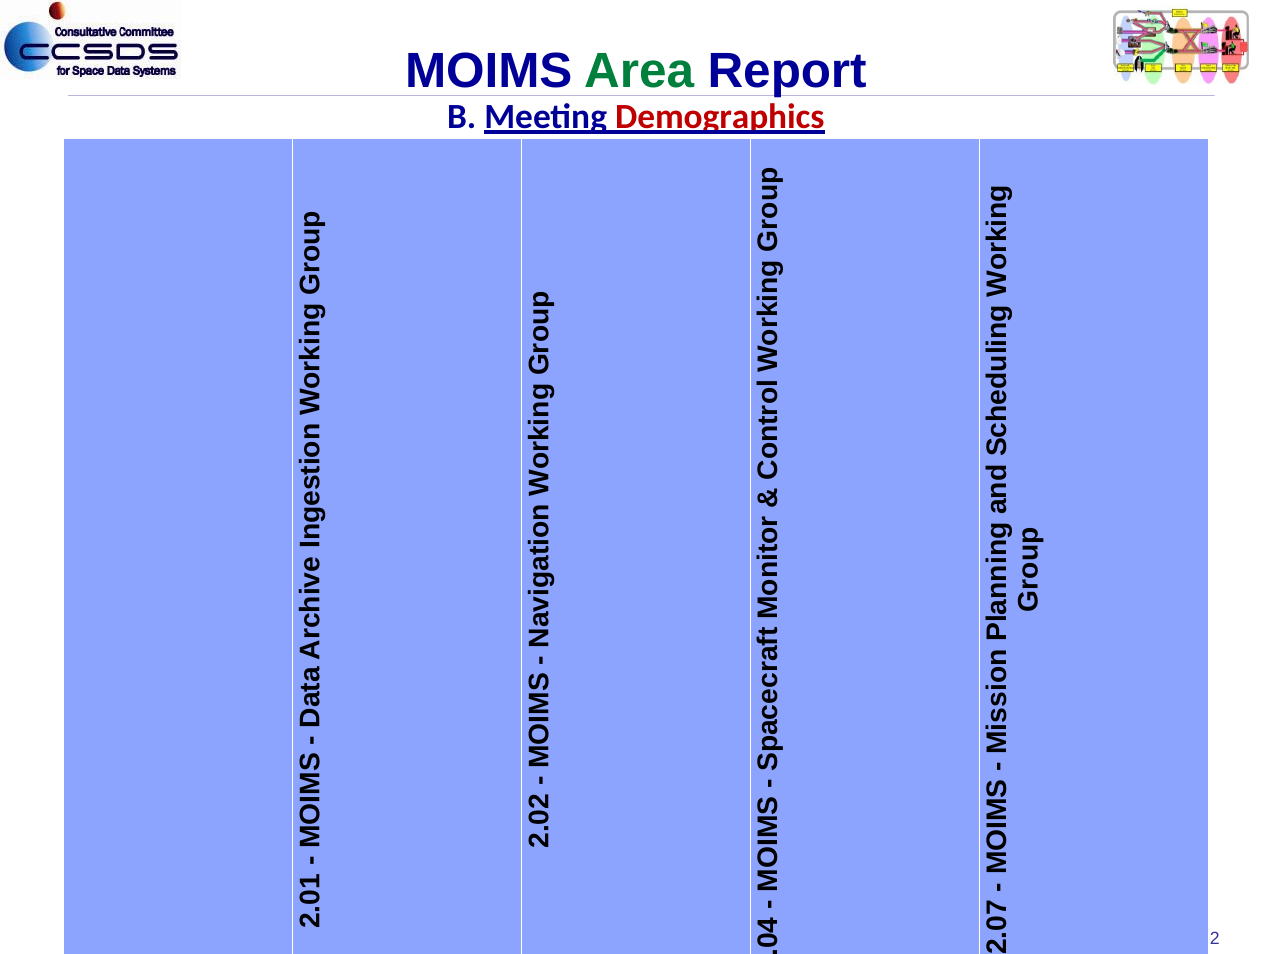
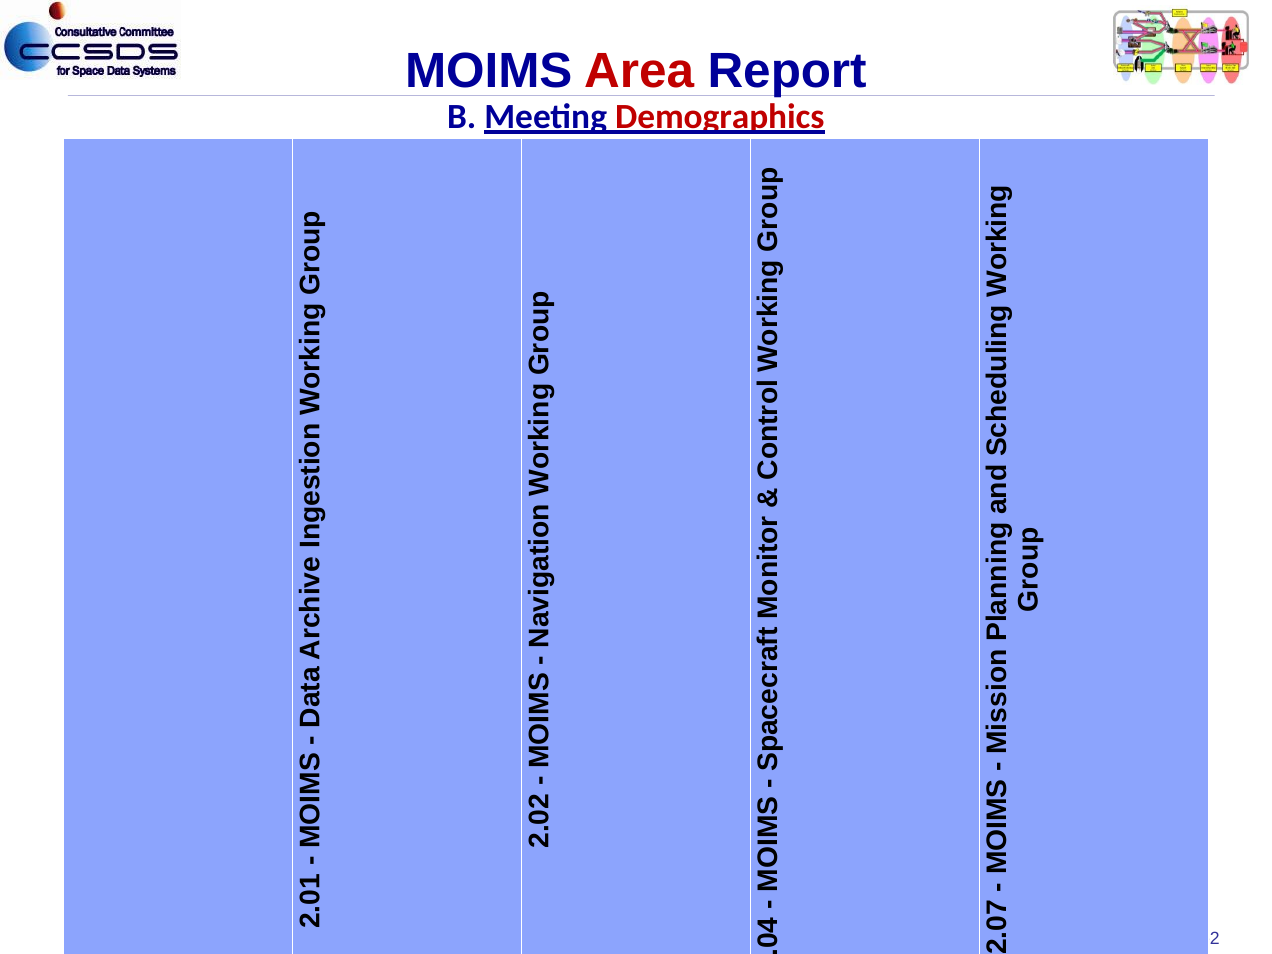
Area colour: green -> red (639, 71)
